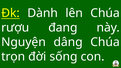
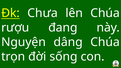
Dành: Dành -> Chưa (43, 13)
